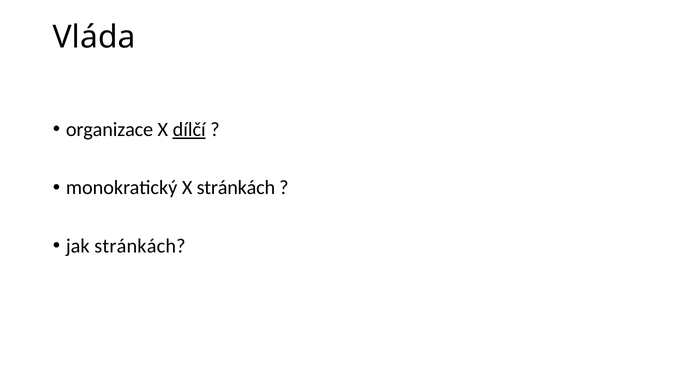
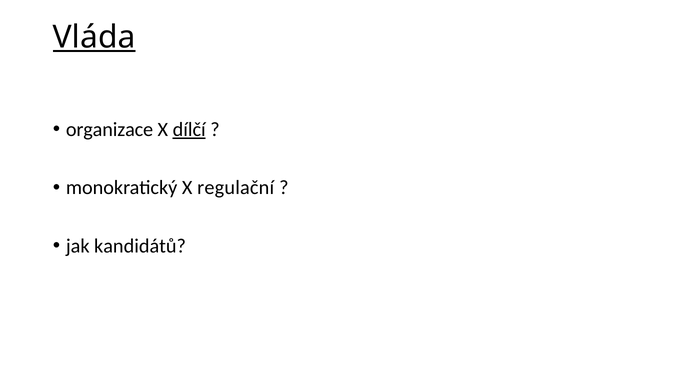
Vláda underline: none -> present (94, 38)
X stránkách: stránkách -> regulační (236, 188)
jak stránkách: stránkách -> kandidátů (140, 246)
